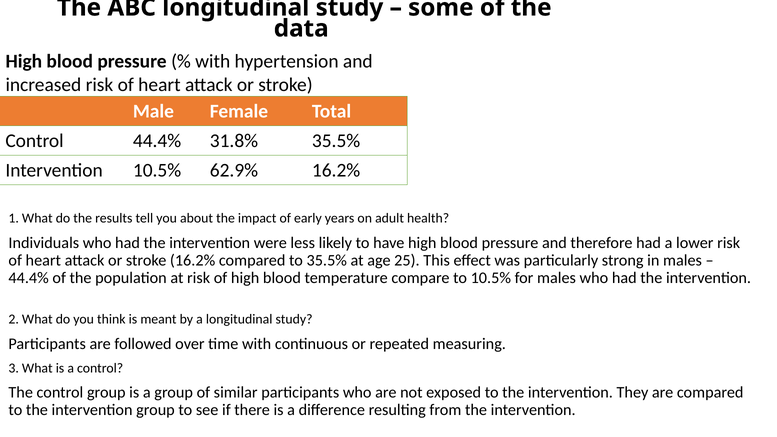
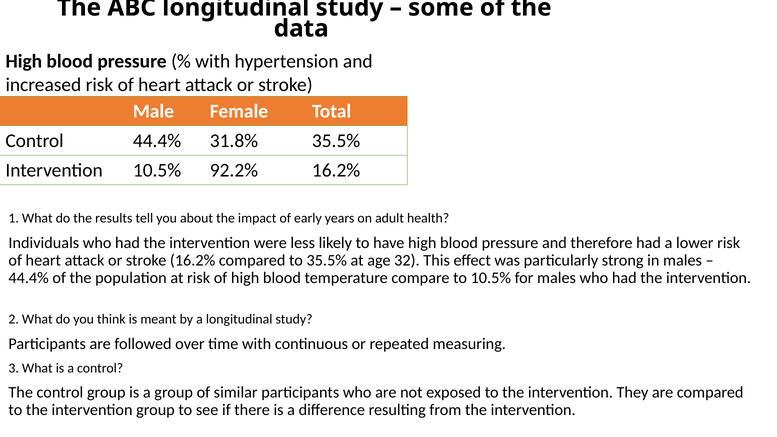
62.9%: 62.9% -> 92.2% (234, 170)
25: 25 -> 32 (407, 260)
